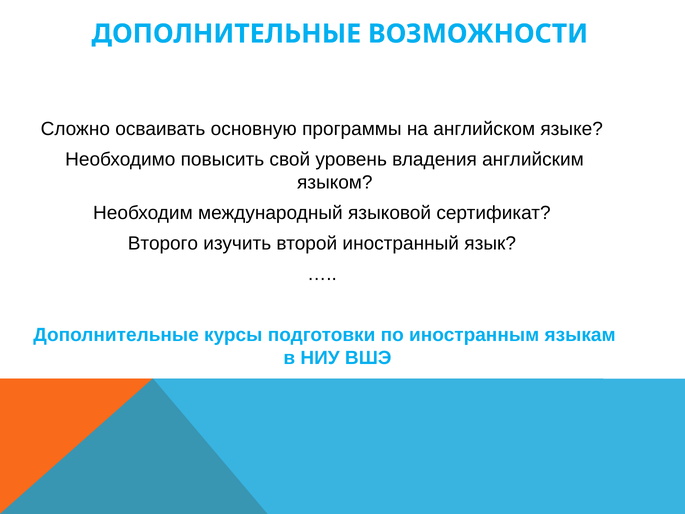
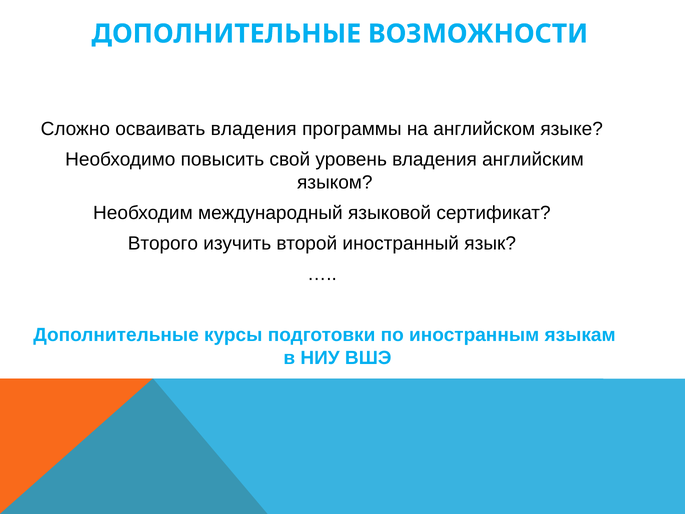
осваивать основную: основную -> владения (254, 129)
